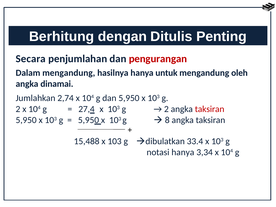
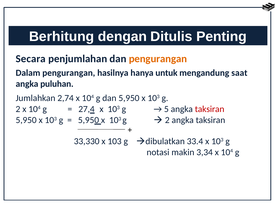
pengurangan colour: red -> orange (158, 59)
Dalam mengandung: mengandung -> pengurangan (69, 73)
oleh: oleh -> saat (239, 73)
dinamai: dinamai -> puluhan (57, 84)
2: 2 -> 5 (166, 109)
8: 8 -> 2 (167, 120)
15,488: 15,488 -> 33,330 (87, 141)
notasi hanya: hanya -> makin (183, 152)
